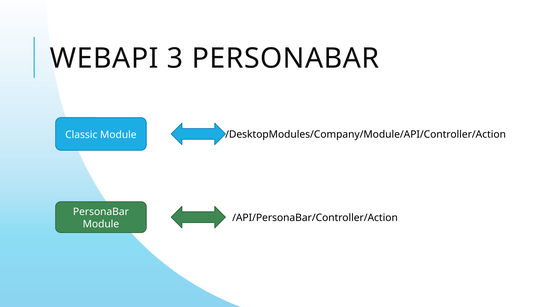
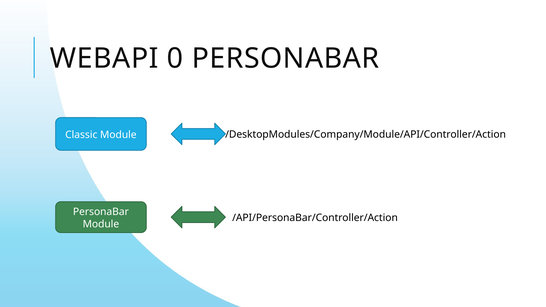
3: 3 -> 0 (175, 59)
